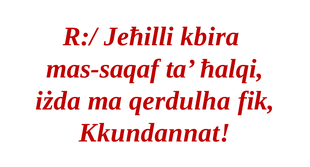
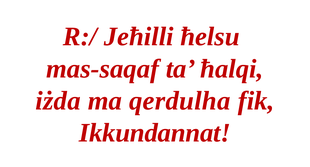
kbira: kbira -> ħelsu (210, 37)
Kkundannat: Kkundannat -> Ikkundannat (155, 133)
